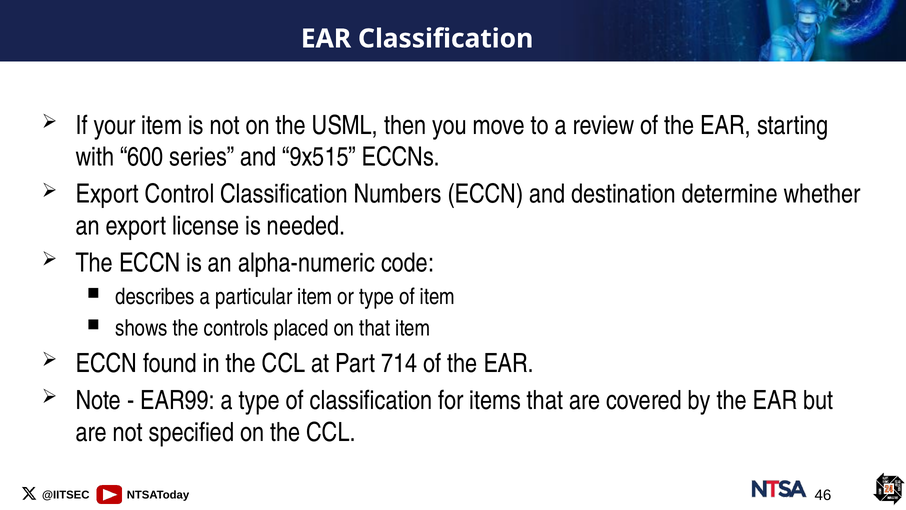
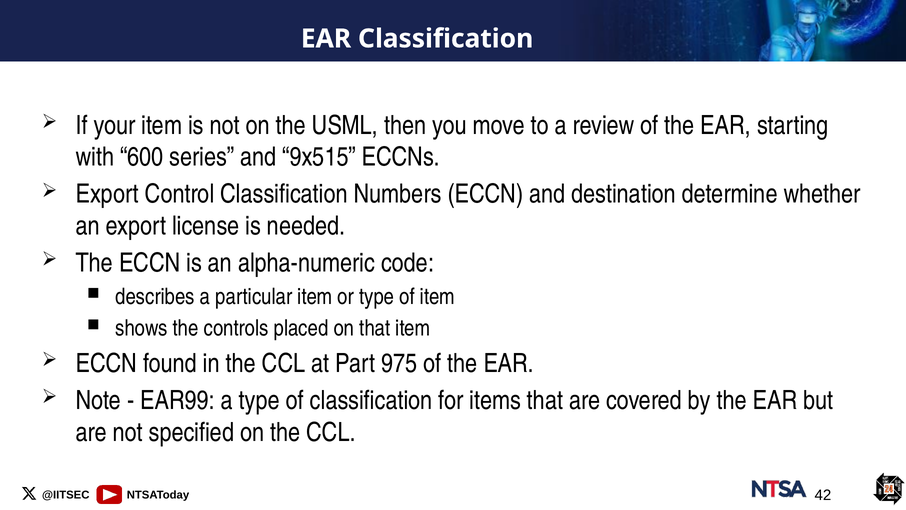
714: 714 -> 975 (399, 363)
46: 46 -> 42 (823, 495)
